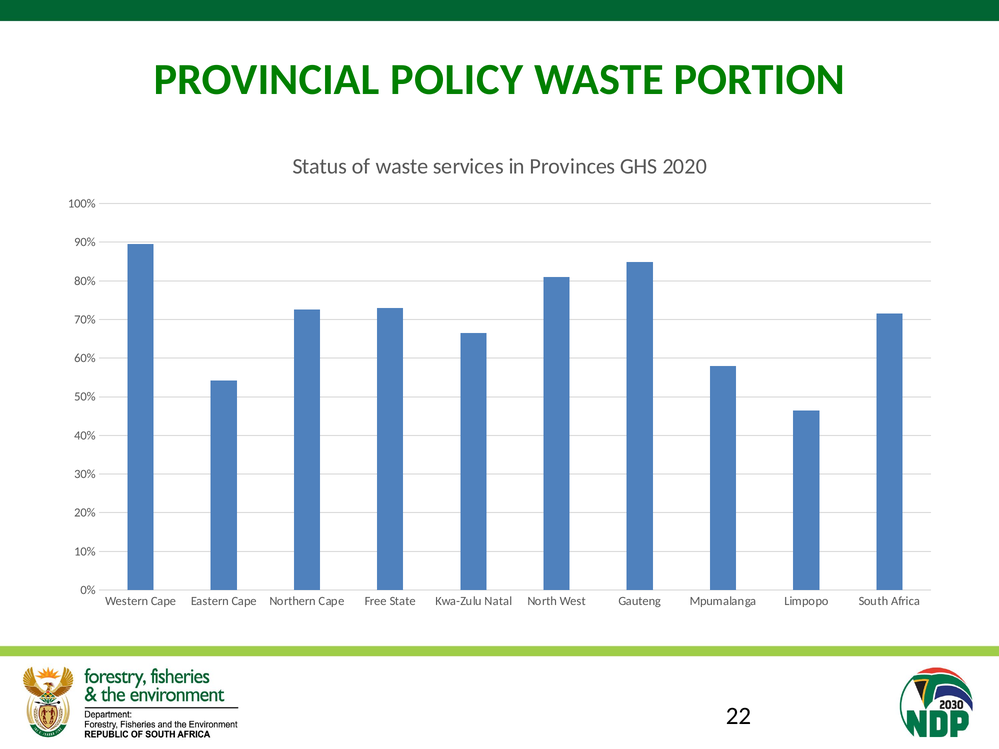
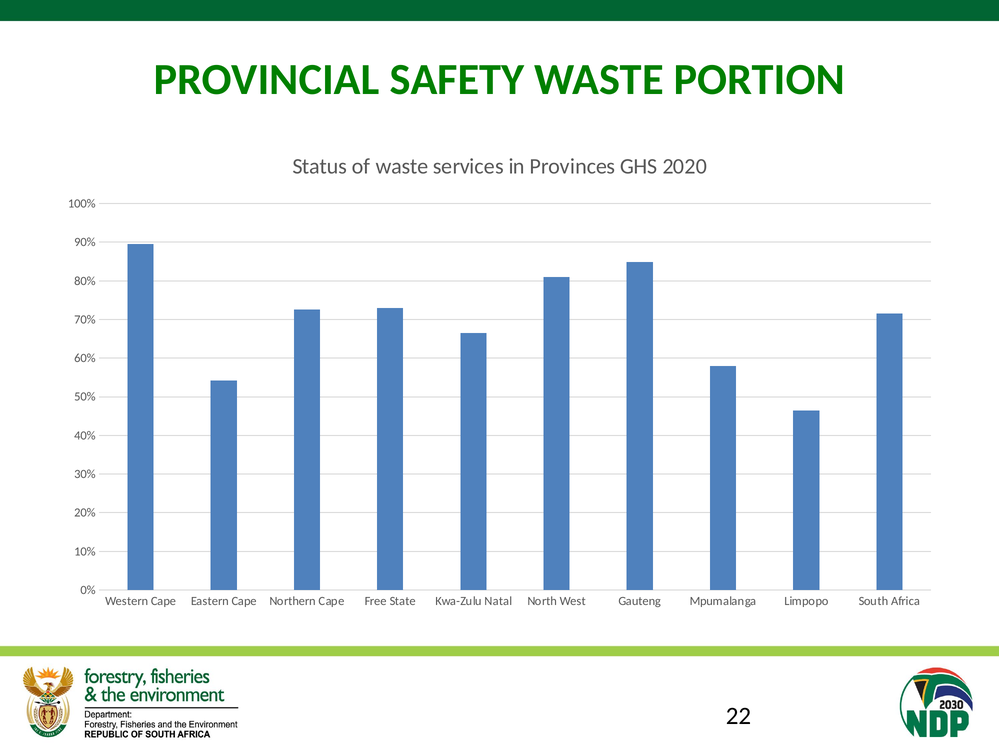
POLICY: POLICY -> SAFETY (457, 80)
